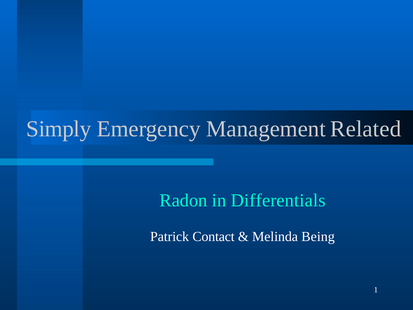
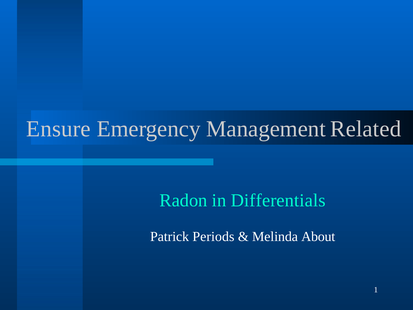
Simply: Simply -> Ensure (58, 129)
Contact: Contact -> Periods (213, 236)
Being: Being -> About (318, 236)
